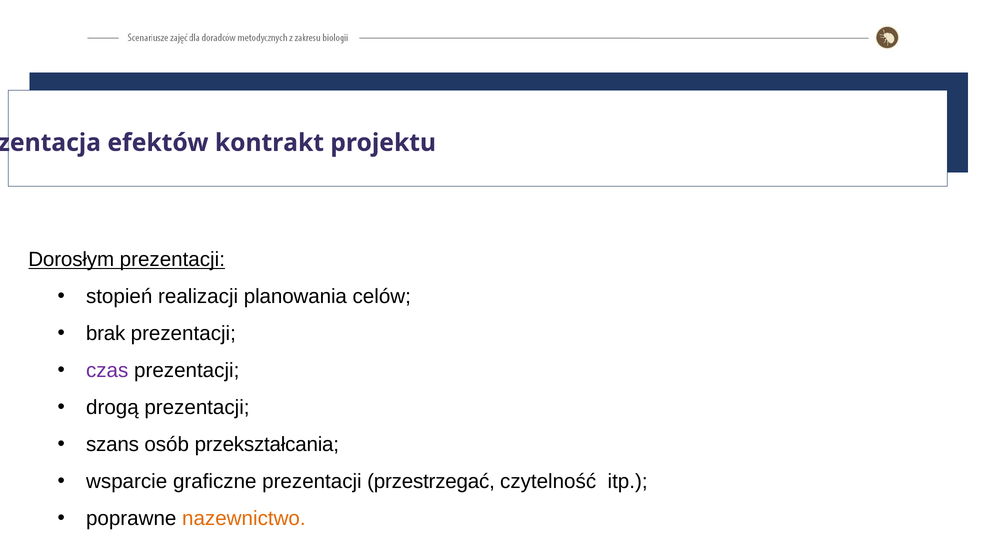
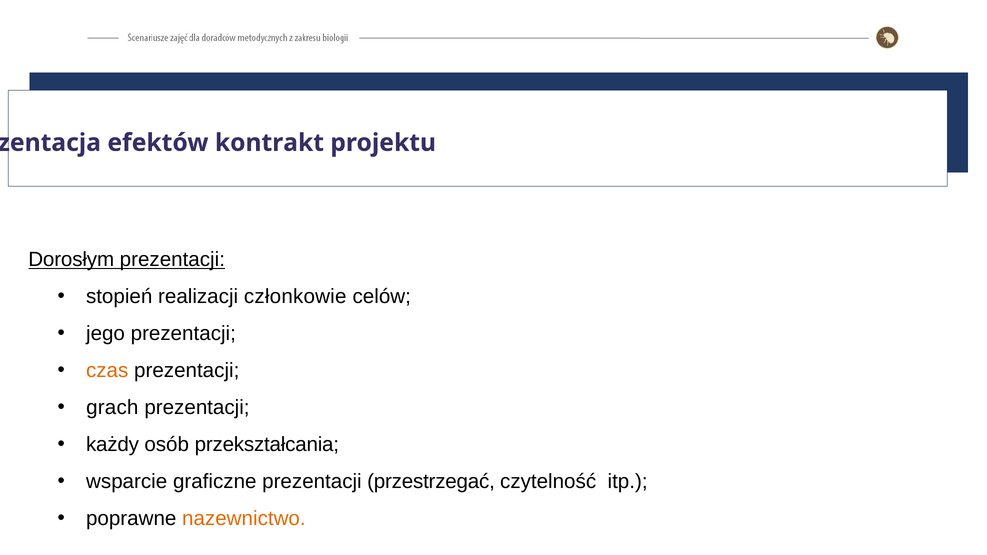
planowania: planowania -> członkowie (295, 297)
brak: brak -> jego (106, 334)
czas colour: purple -> orange (107, 371)
drogą: drogą -> grach (112, 408)
szans: szans -> każdy (112, 445)
